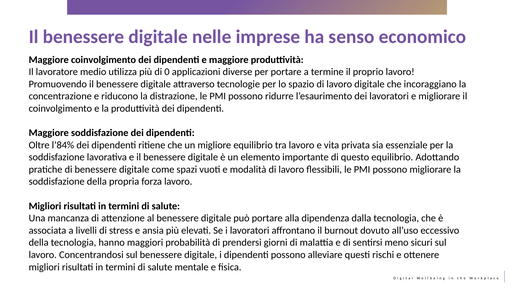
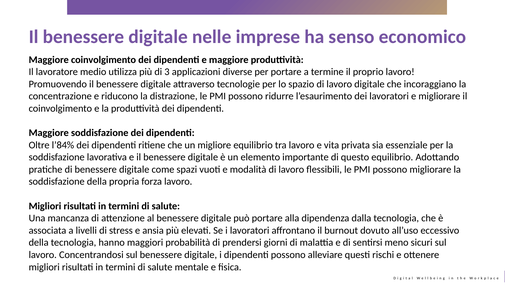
0: 0 -> 3 (167, 72)
